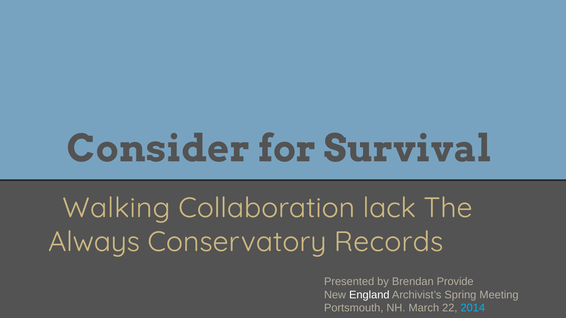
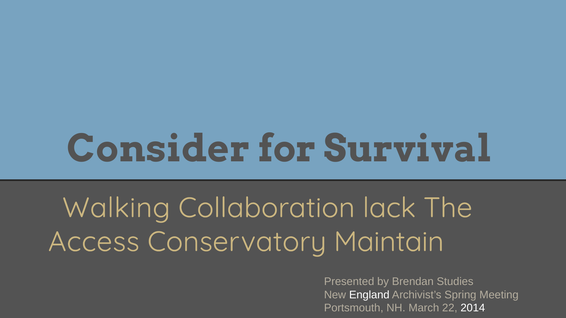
Always: Always -> Access (94, 242)
Records: Records -> Maintain (389, 242)
Provide: Provide -> Studies (455, 282)
2014 colour: light blue -> white (473, 308)
